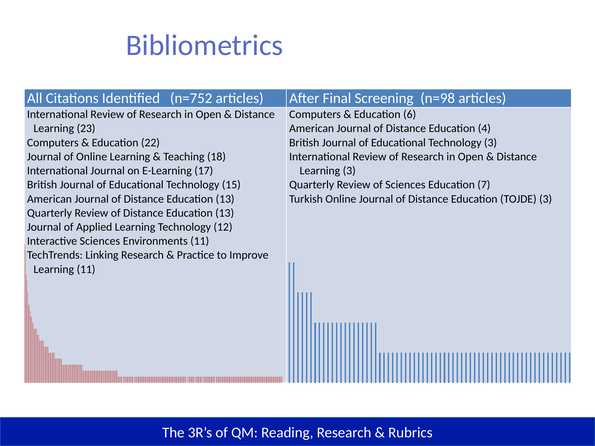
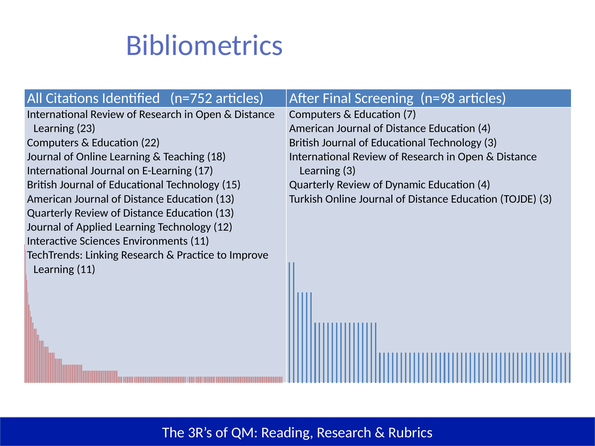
6: 6 -> 7 (410, 115)
of Sciences: Sciences -> Dynamic (405, 185)
7: 7 -> 4 (484, 185)
